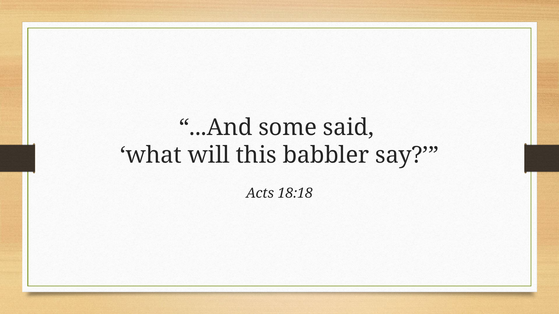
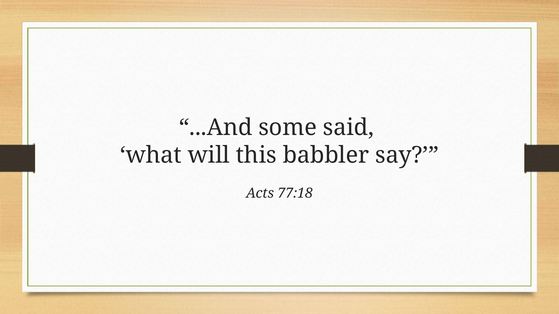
18:18: 18:18 -> 77:18 (295, 194)
